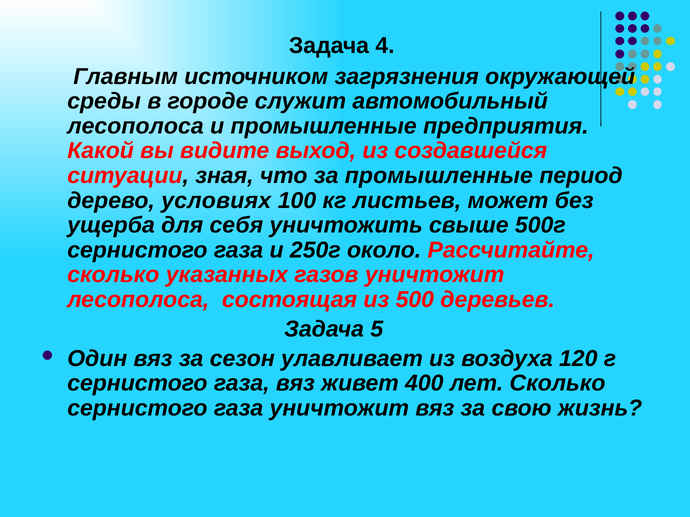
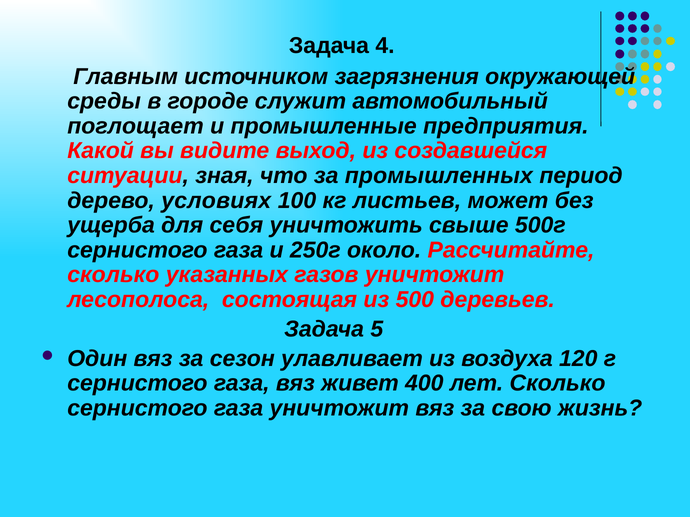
лесополоса: лесополоса -> поглощает (135, 126)
за промышленные: промышленные -> промышленных (439, 176)
